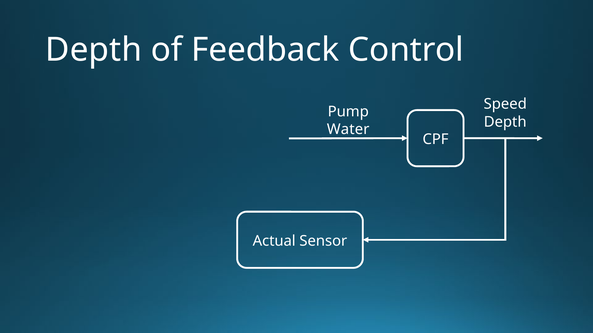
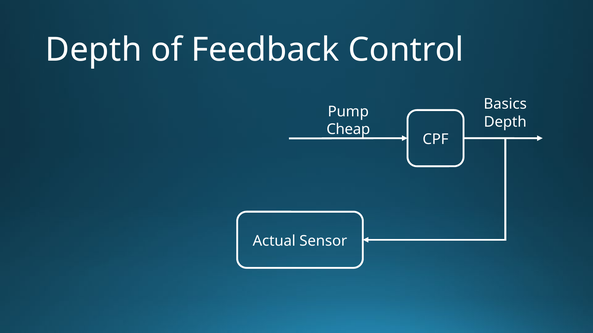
Speed: Speed -> Basics (505, 104)
Water: Water -> Cheap (348, 130)
